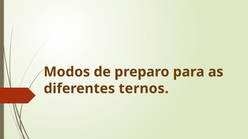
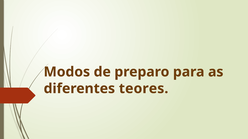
ternos: ternos -> teores (144, 89)
